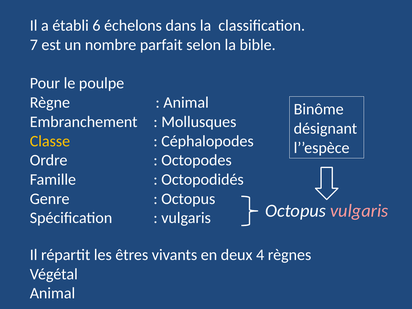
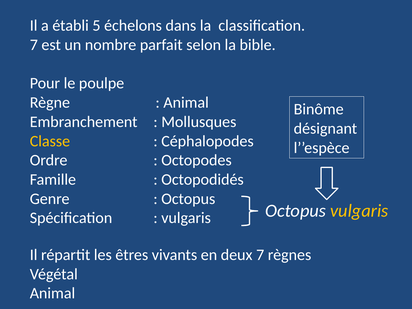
6: 6 -> 5 (96, 26)
vulgaris colour: pink -> yellow (359, 211)
deux 4: 4 -> 7 (260, 255)
